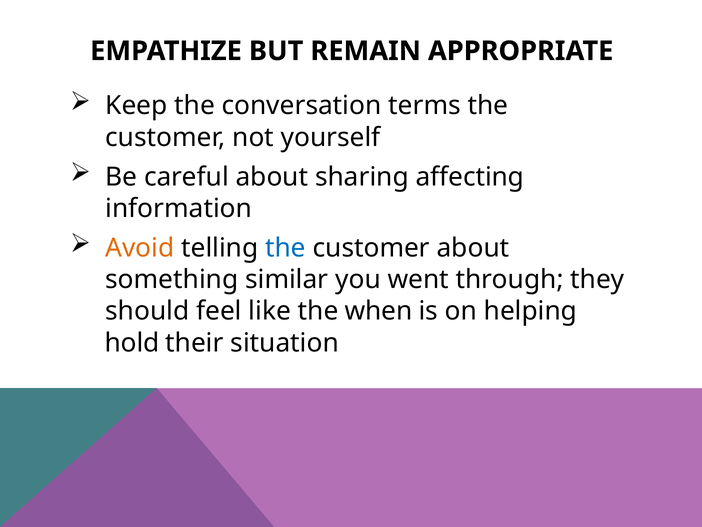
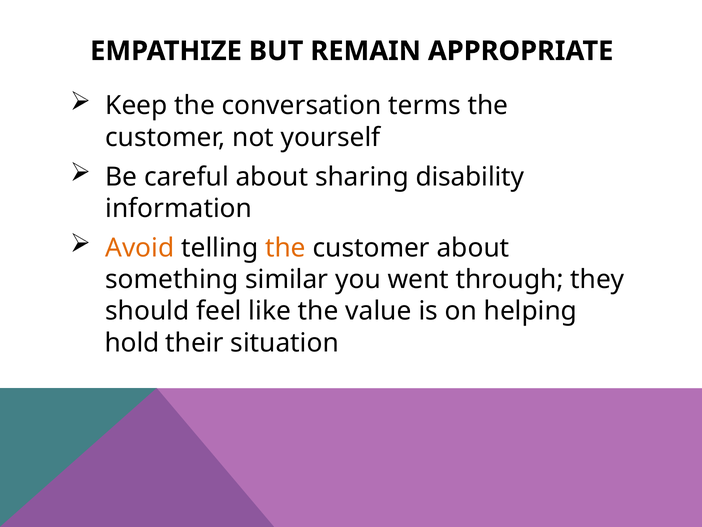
affecting: affecting -> disability (470, 177)
the colour: blue -> orange (285, 248)
when: when -> value (378, 311)
